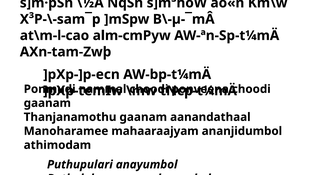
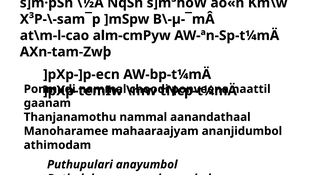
choodi: choodi -> naattil (251, 89)
Thanjanamothu gaanam: gaanam -> nammal (143, 117)
